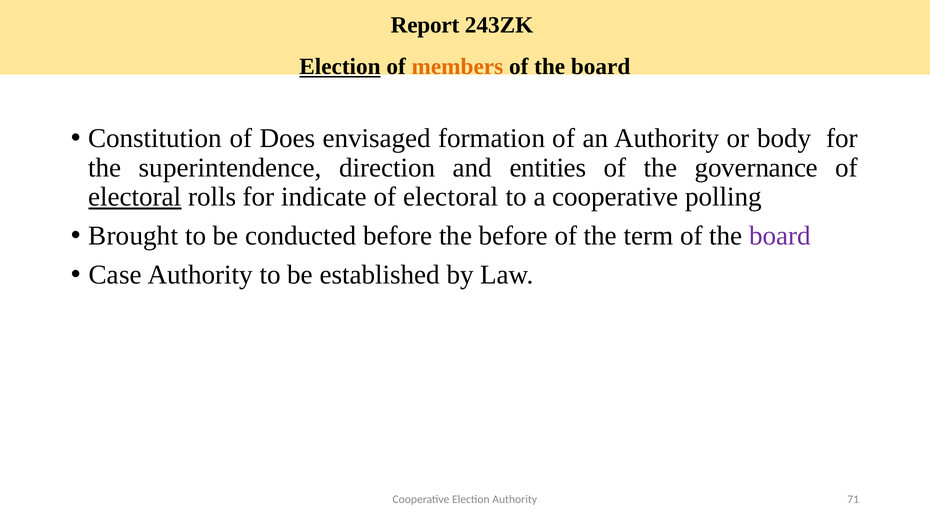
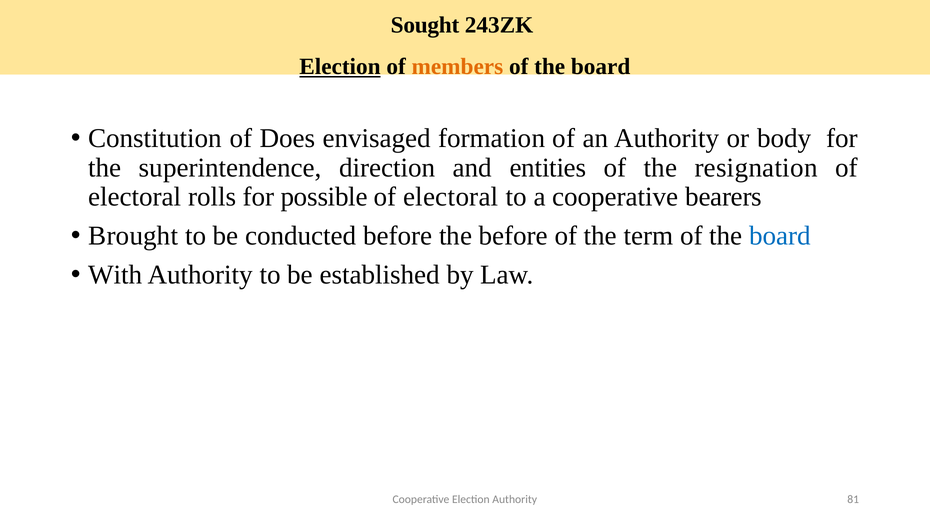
Report: Report -> Sought (425, 25)
governance: governance -> resignation (756, 168)
electoral underline: present -> none (135, 197)
indicate: indicate -> possible (324, 197)
polling: polling -> bearers (724, 197)
board colour: purple -> blue (780, 236)
Case: Case -> With (115, 275)
71: 71 -> 81 (853, 499)
